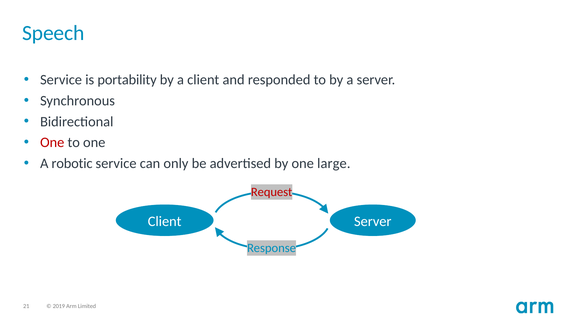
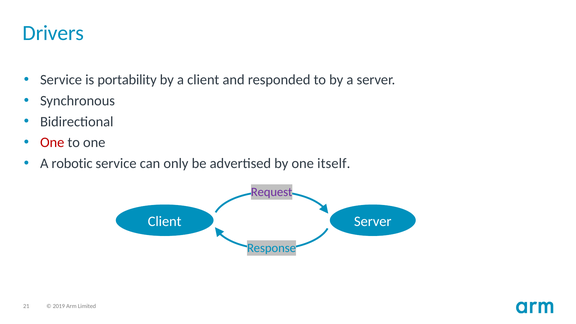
Speech: Speech -> Drivers (53, 33)
large: large -> itself (334, 163)
Request colour: red -> purple (272, 192)
